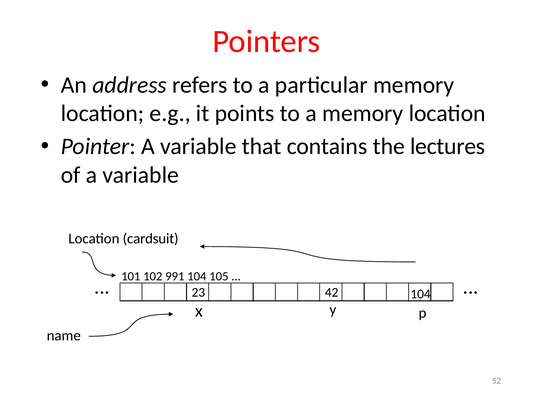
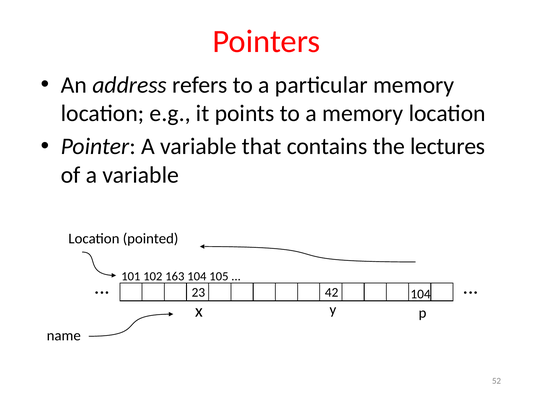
cardsuit: cardsuit -> pointed (151, 239)
991: 991 -> 163 (175, 277)
